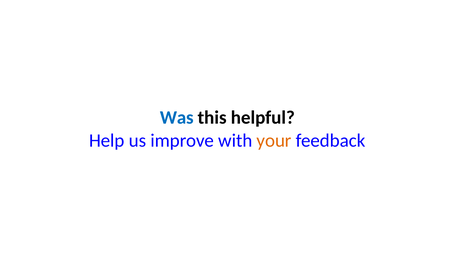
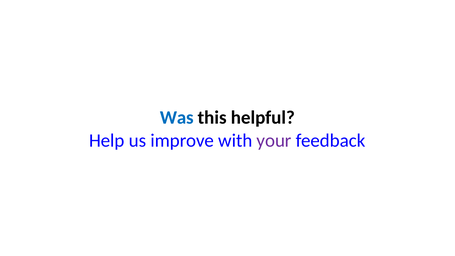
your colour: orange -> purple (274, 140)
